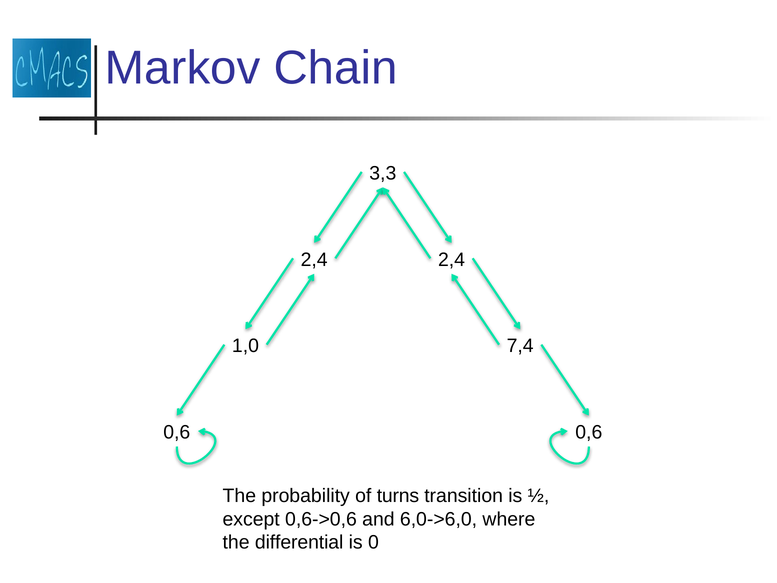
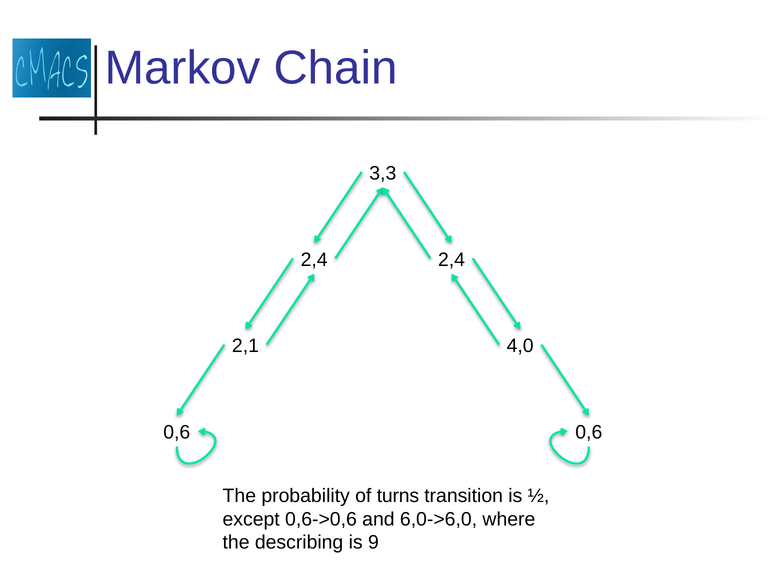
1,0: 1,0 -> 2,1 (245, 346)
7,4: 7,4 -> 4,0 (520, 346)
differential: differential -> describing (299, 542)
0: 0 -> 9 (373, 542)
